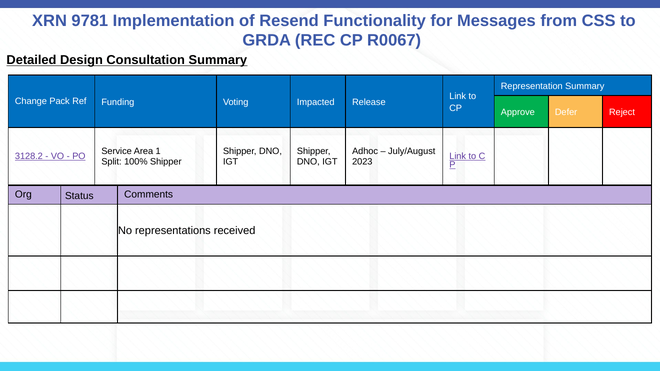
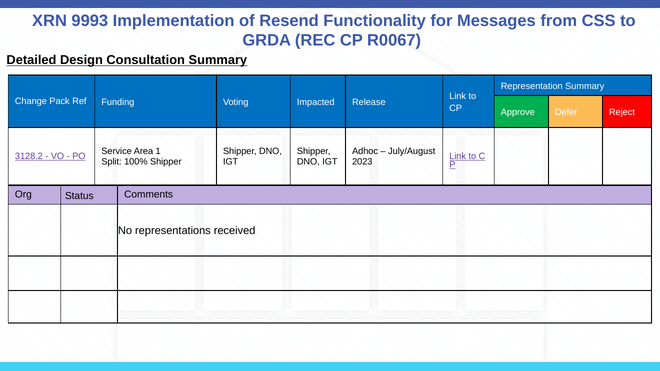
9781: 9781 -> 9993 (90, 21)
